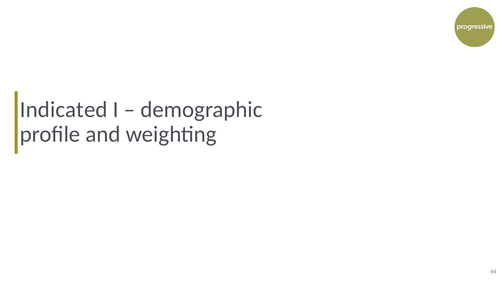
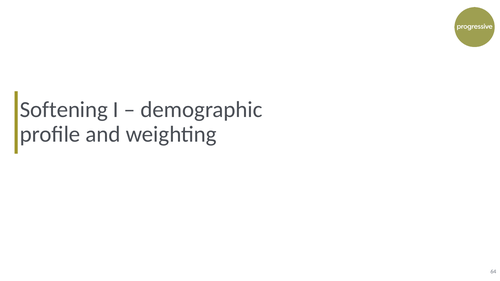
Indicated: Indicated -> Softening (64, 110)
